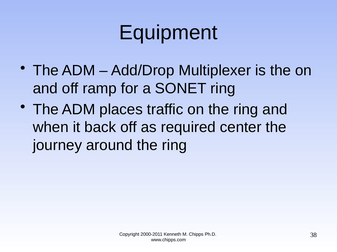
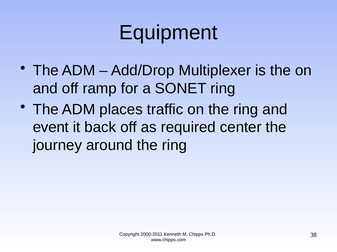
when: when -> event (51, 128)
